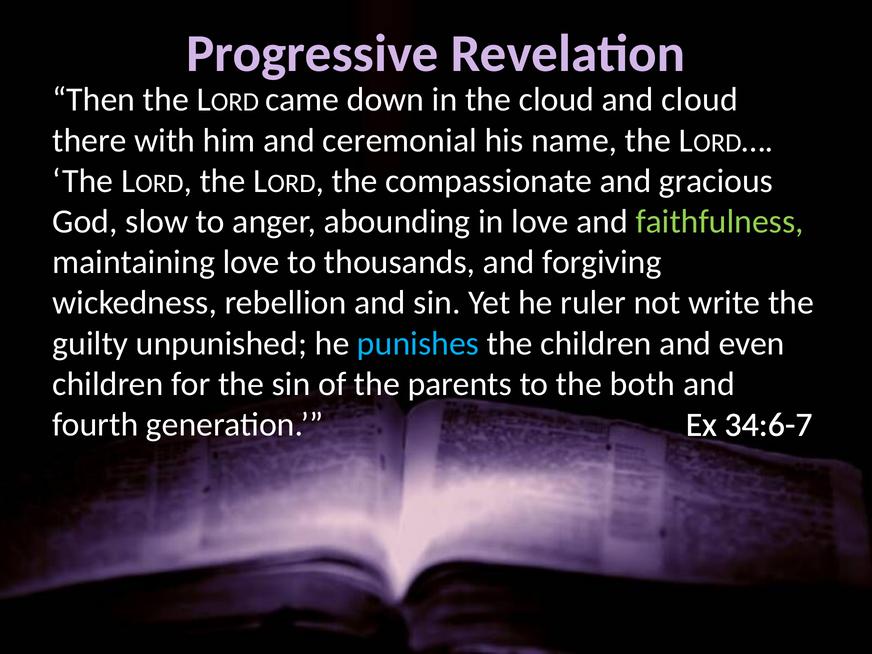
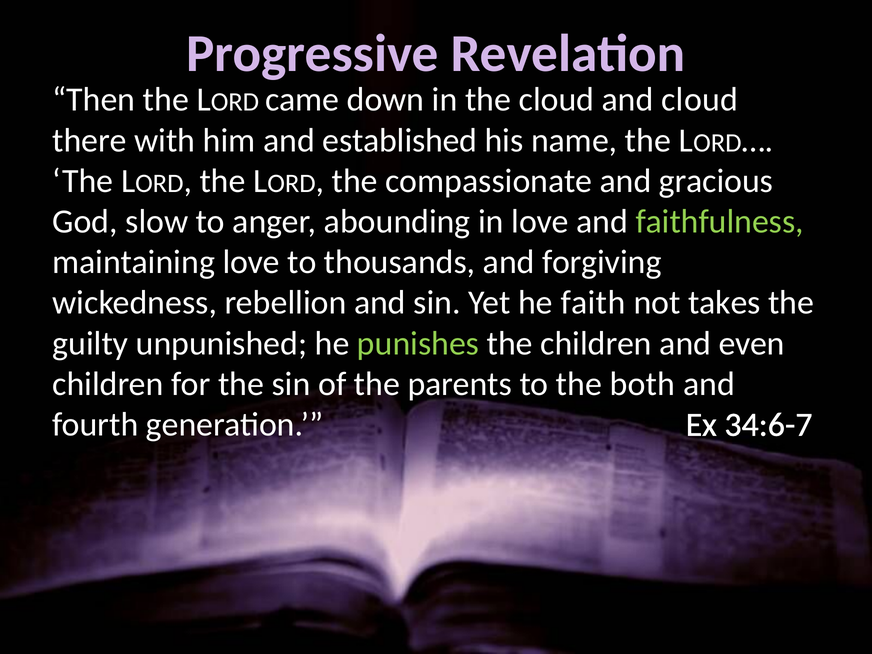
ceremonial: ceremonial -> established (400, 140)
ruler: ruler -> faith (593, 303)
write: write -> takes (724, 303)
punishes colour: light blue -> light green (418, 343)
